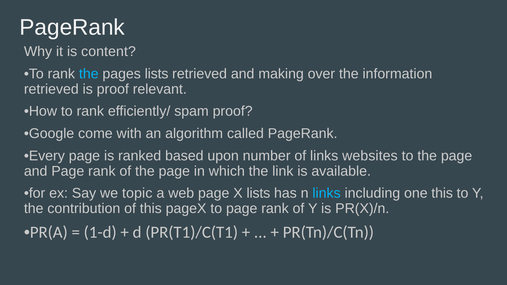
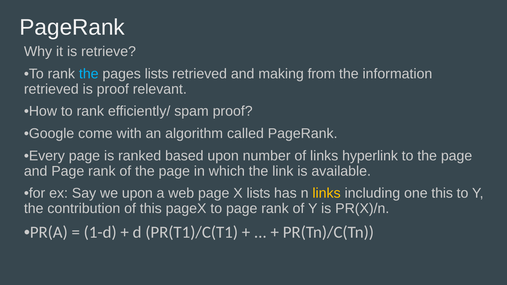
content: content -> retrieve (109, 52)
over: over -> from (321, 74)
websites: websites -> hyperlink (370, 156)
we topic: topic -> upon (137, 193)
links colour: light blue -> yellow (327, 193)
